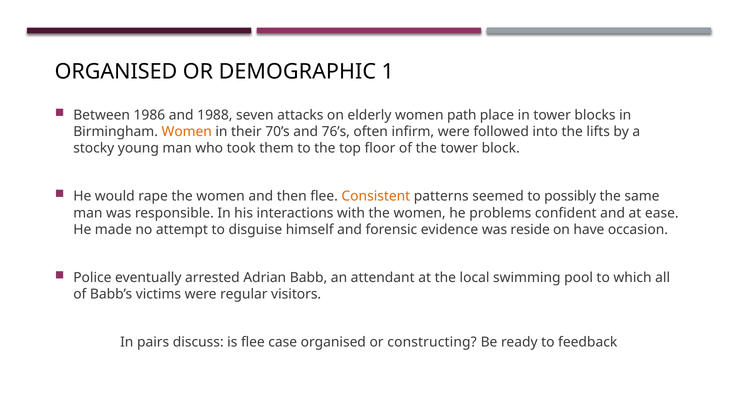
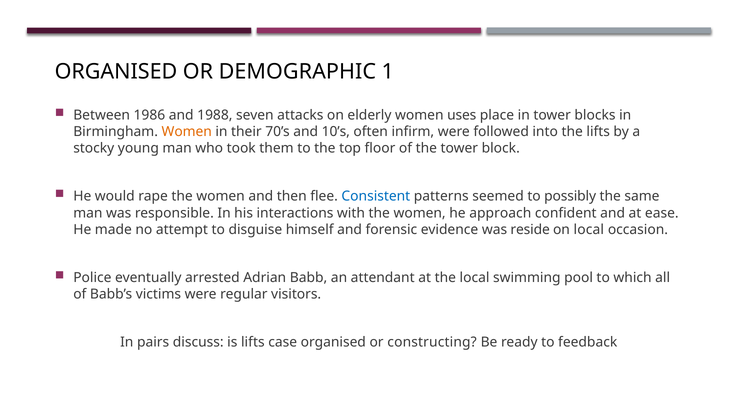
path: path -> uses (462, 115)
76’s: 76’s -> 10’s (336, 132)
Consistent colour: orange -> blue (376, 196)
problems: problems -> approach (500, 213)
on have: have -> local (589, 230)
is flee: flee -> lifts (253, 342)
